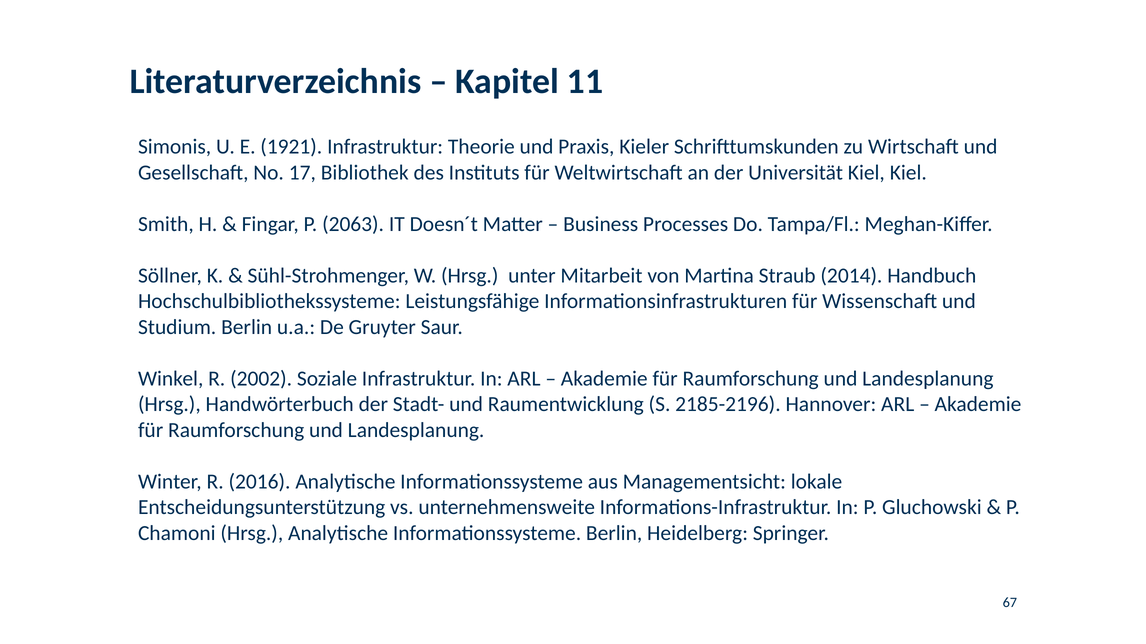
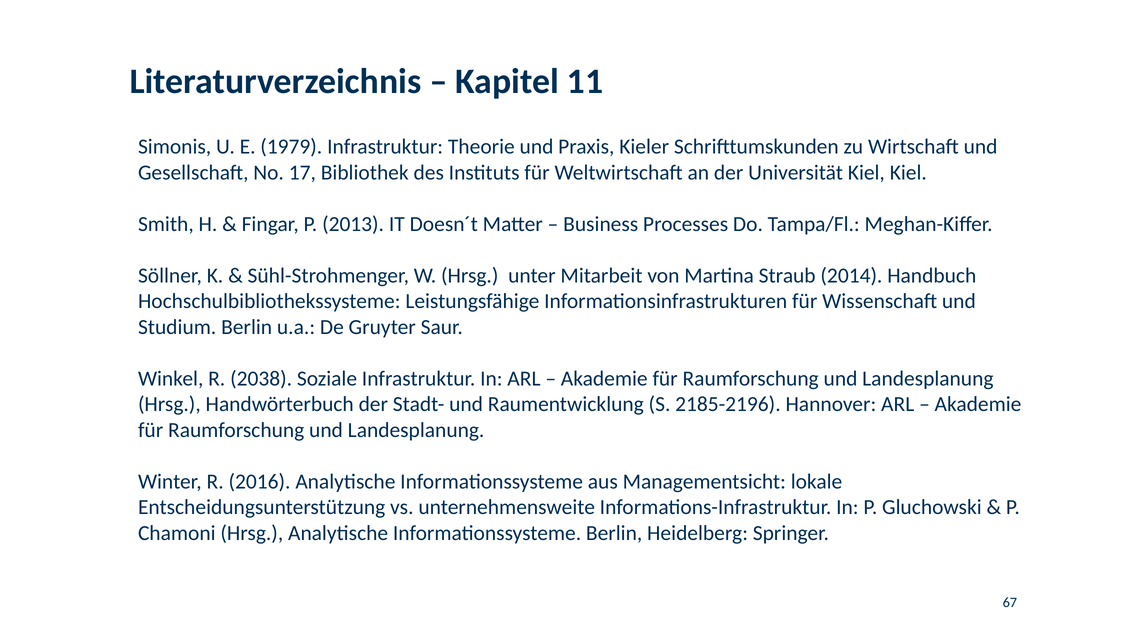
1921: 1921 -> 1979 (291, 147)
2063: 2063 -> 2013 (353, 224)
2002: 2002 -> 2038 (261, 379)
